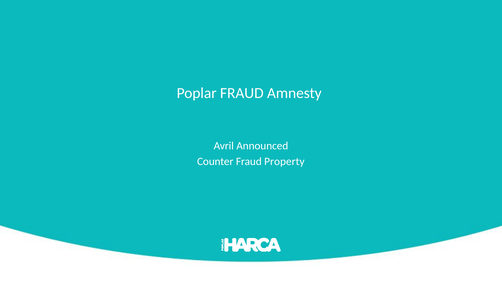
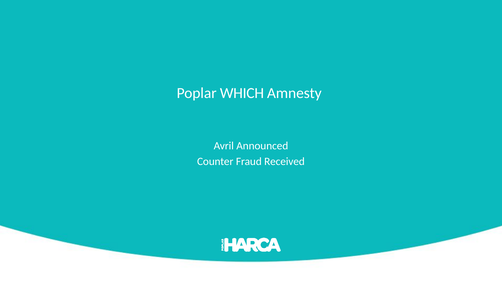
Poplar FRAUD: FRAUD -> WHICH (242, 93)
Property: Property -> Received (284, 162)
